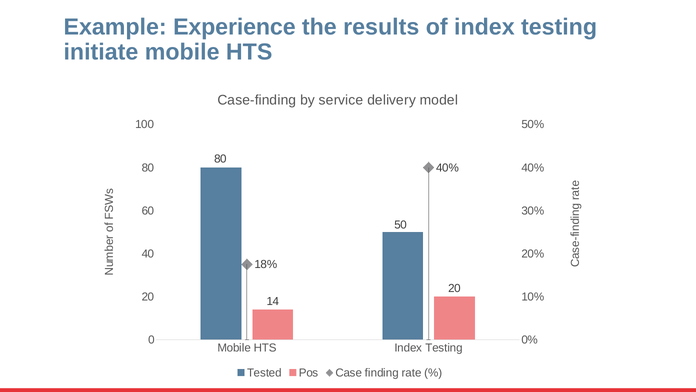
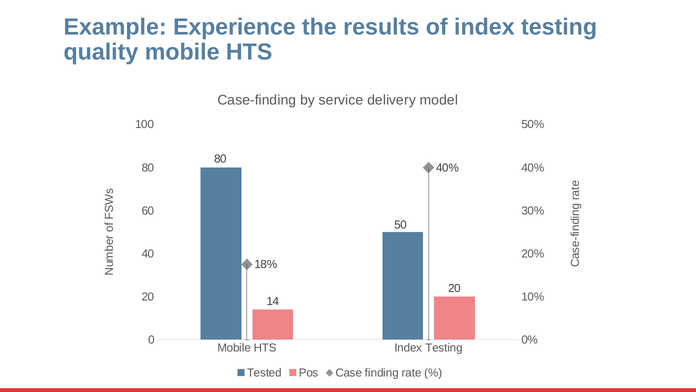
initiate: initiate -> quality (101, 52)
